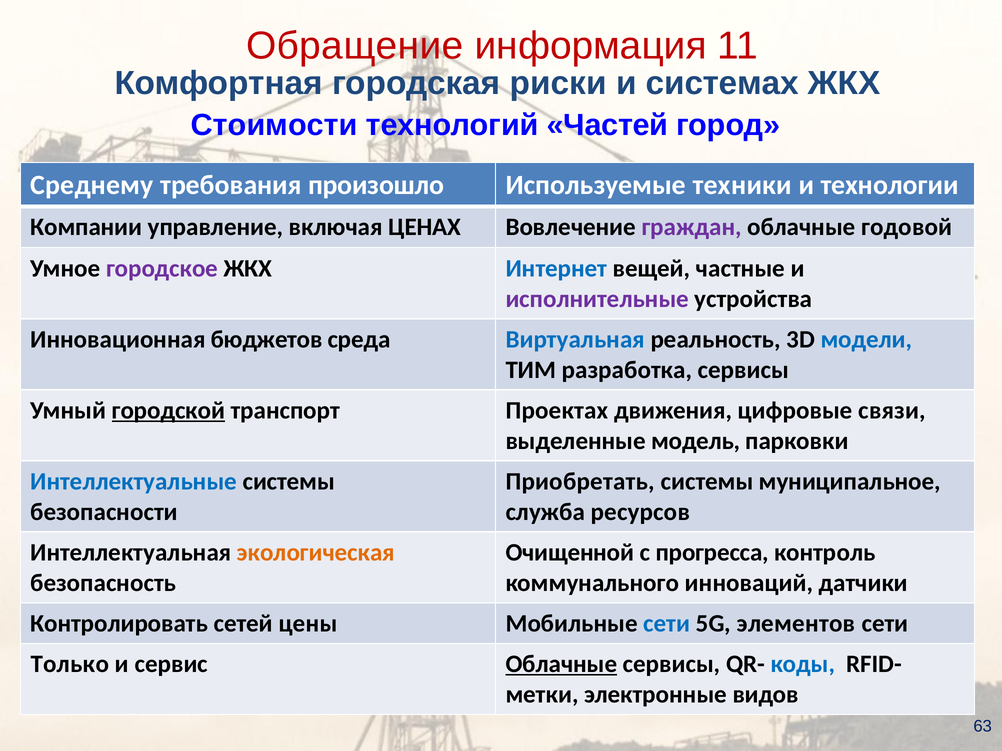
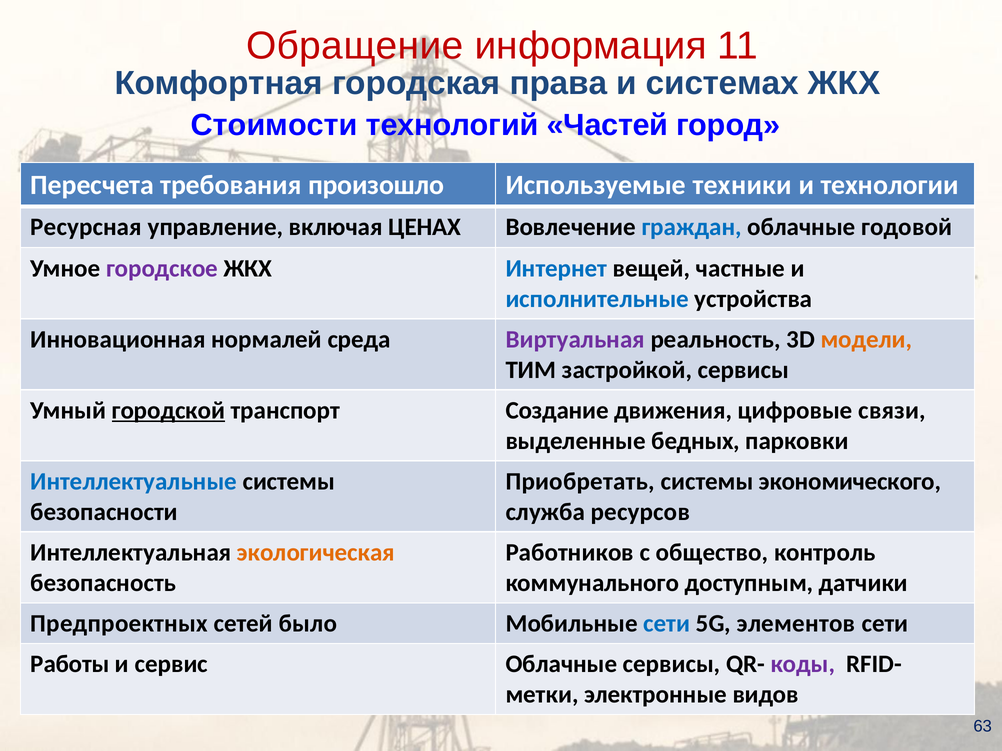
риски: риски -> права (558, 83)
Среднему: Среднему -> Пересчета (92, 185)
Компании: Компании -> Ресурсная (86, 227)
граждан colour: purple -> blue (692, 227)
исполнительные colour: purple -> blue (597, 299)
бюджетов: бюджетов -> нормалей (267, 340)
Виртуальная colour: blue -> purple (575, 340)
модели colour: blue -> orange (866, 340)
разработка: разработка -> застройкой (627, 370)
Проектах: Проектах -> Создание (557, 411)
модель: модель -> бедных (696, 441)
муниципальное: муниципальное -> экономического (850, 482)
Очищенной: Очищенной -> Работников (570, 553)
прогресса: прогресса -> общество (712, 553)
инноваций: инноваций -> доступным (749, 583)
Контролировать: Контролировать -> Предпроектных (119, 624)
цены: цены -> было (308, 624)
Только: Только -> Работы (70, 664)
Облачные underline: present -> none (561, 664)
коды colour: blue -> purple (803, 664)
